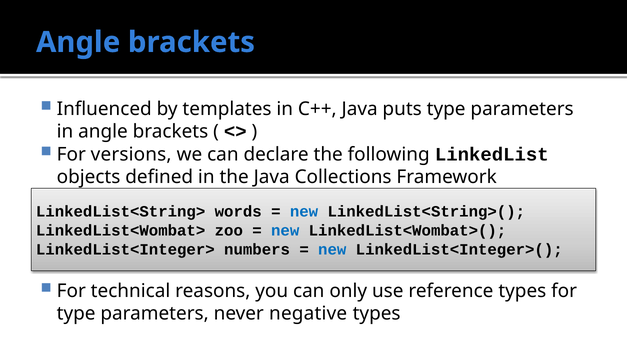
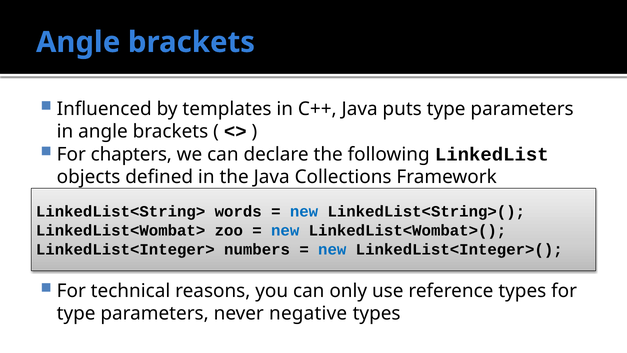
versions: versions -> chapters (131, 154)
